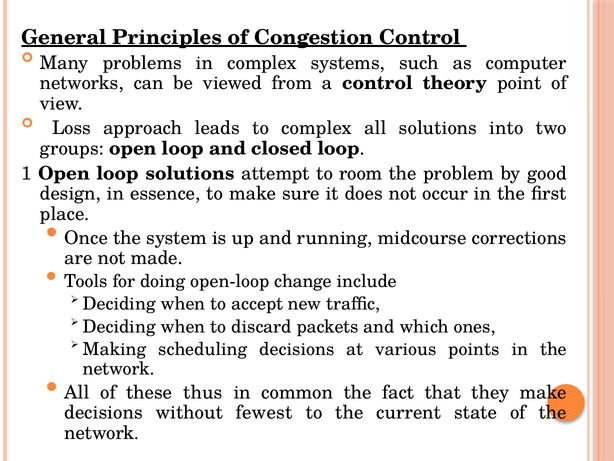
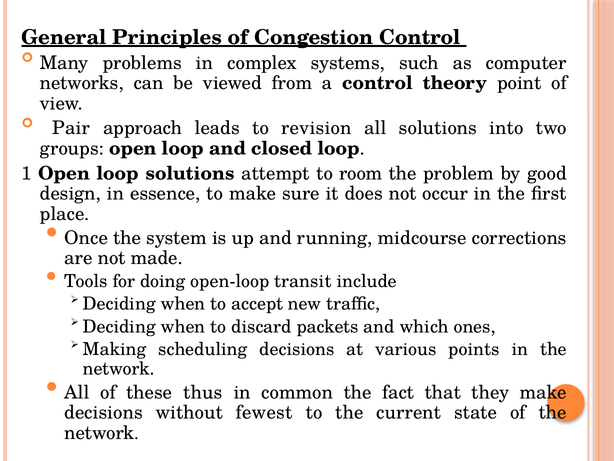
Loss: Loss -> Pair (71, 128)
to complex: complex -> revision (317, 128)
change: change -> transit (303, 281)
